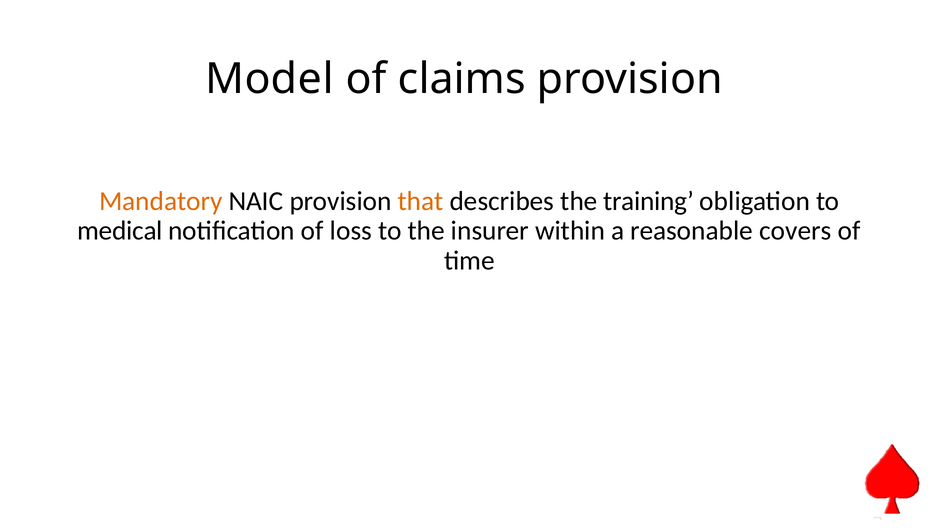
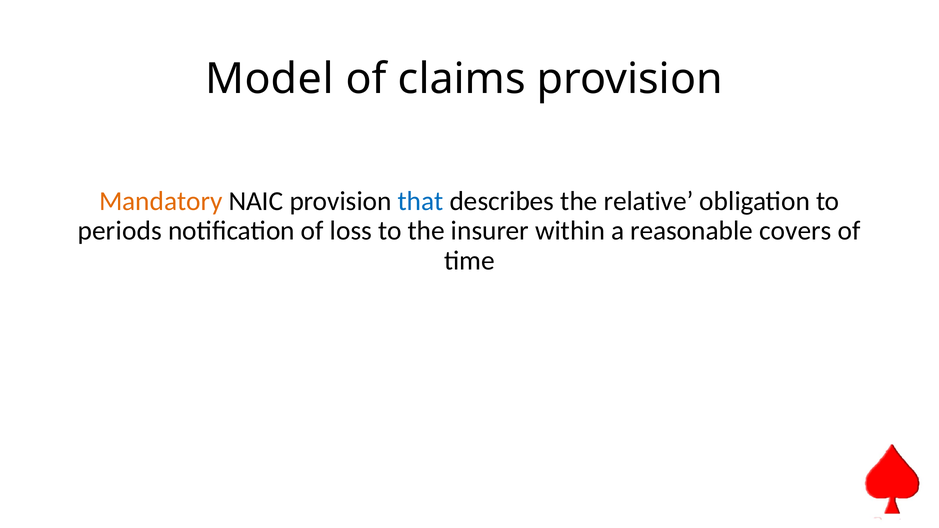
that colour: orange -> blue (421, 201)
training: training -> relative (649, 201)
medical: medical -> periods (120, 231)
